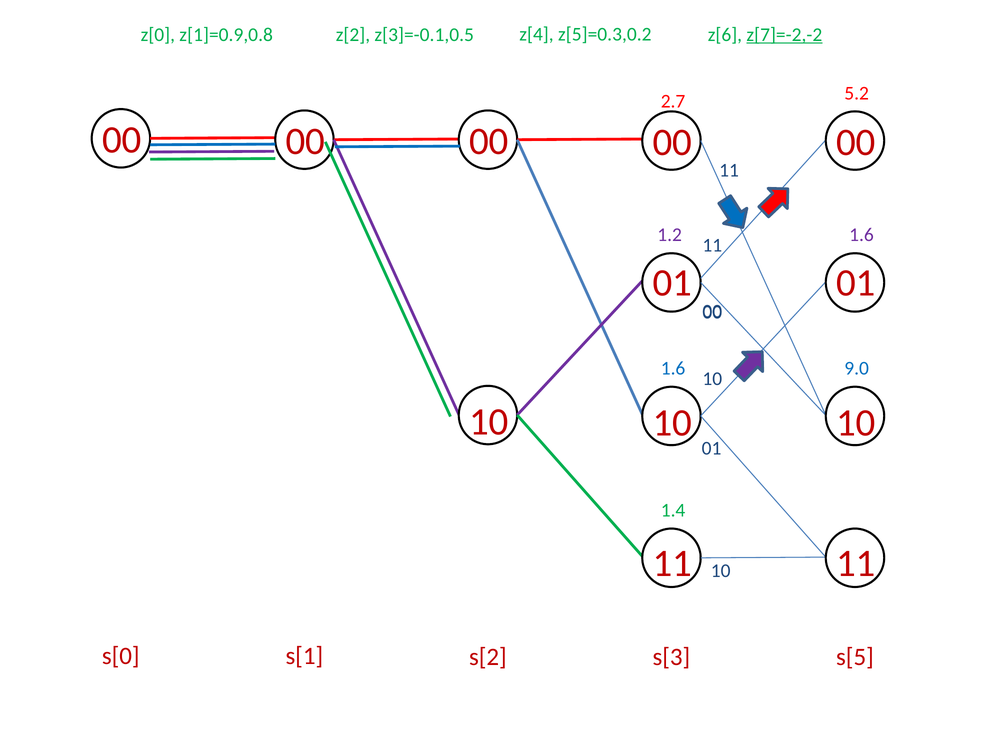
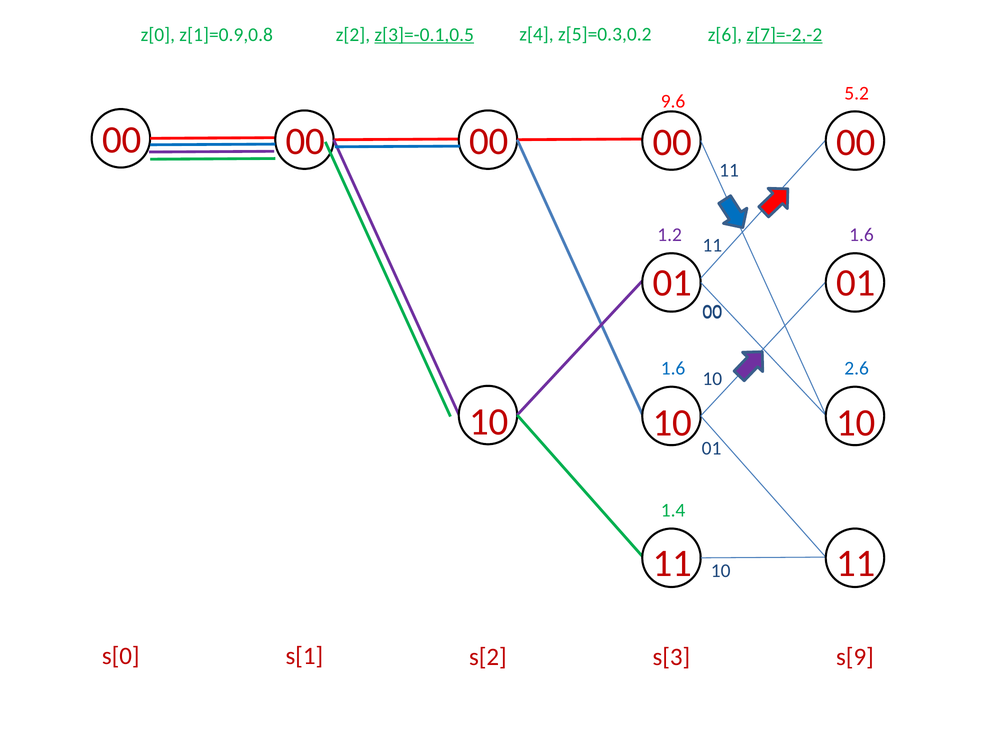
z[3]=-0.1,0.5 underline: none -> present (424, 35)
2.7: 2.7 -> 9.6 (673, 101)
9.0: 9.0 -> 2.6 (857, 368)
s[5: s[5 -> s[9 (855, 657)
